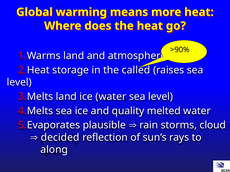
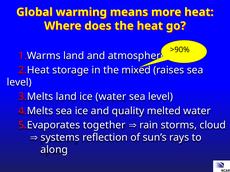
called: called -> mixed (136, 70)
plausible: plausible -> together (104, 125)
decided: decided -> systems (60, 138)
